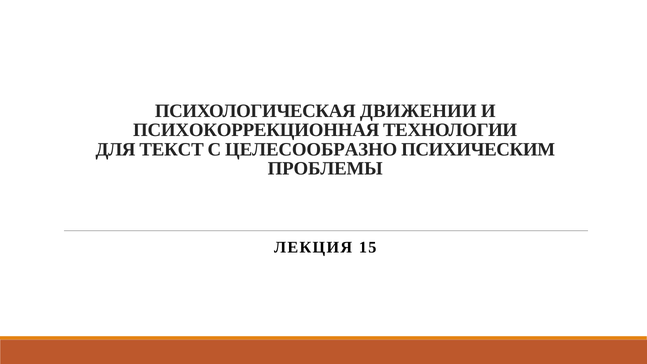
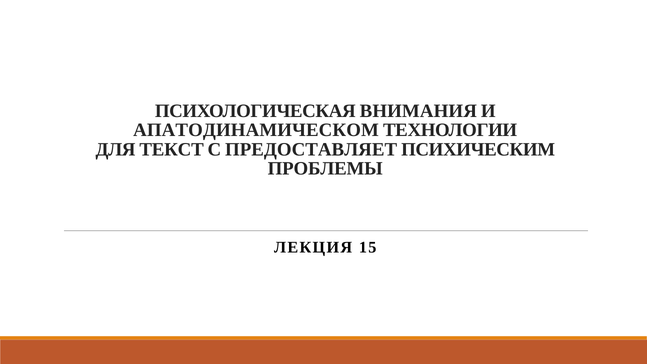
ДВИЖЕНИИ: ДВИЖЕНИИ -> ВНИМАНИЯ (418, 111)
ПСИХОКОРРЕКЦИОННАЯ: ПСИХОКОРРЕКЦИОННАЯ -> АПАТОДИНАМИЧЕСКОМ (256, 130)
ЦЕЛЕСООБРАЗНО: ЦЕЛЕСООБРАЗНО -> ПРЕДОСТАВЛЯЕТ (311, 149)
